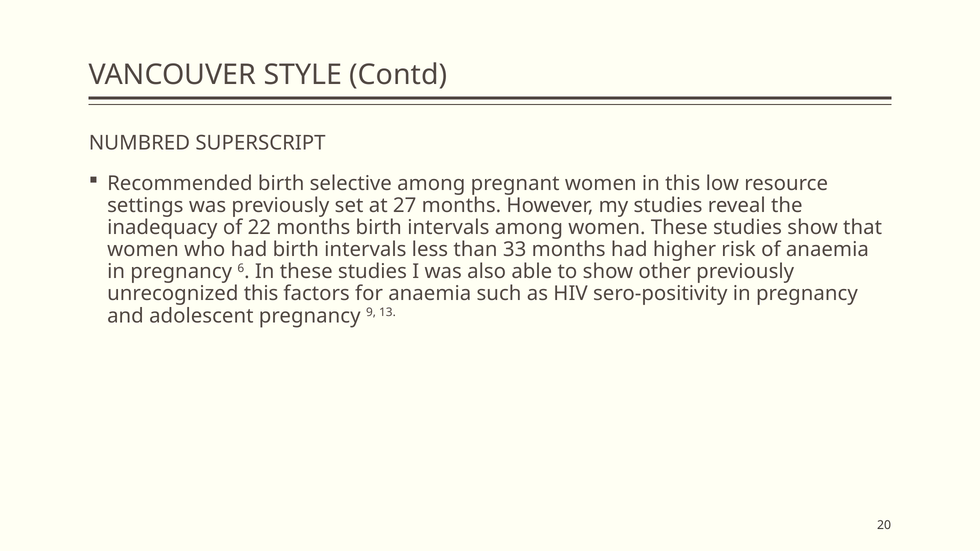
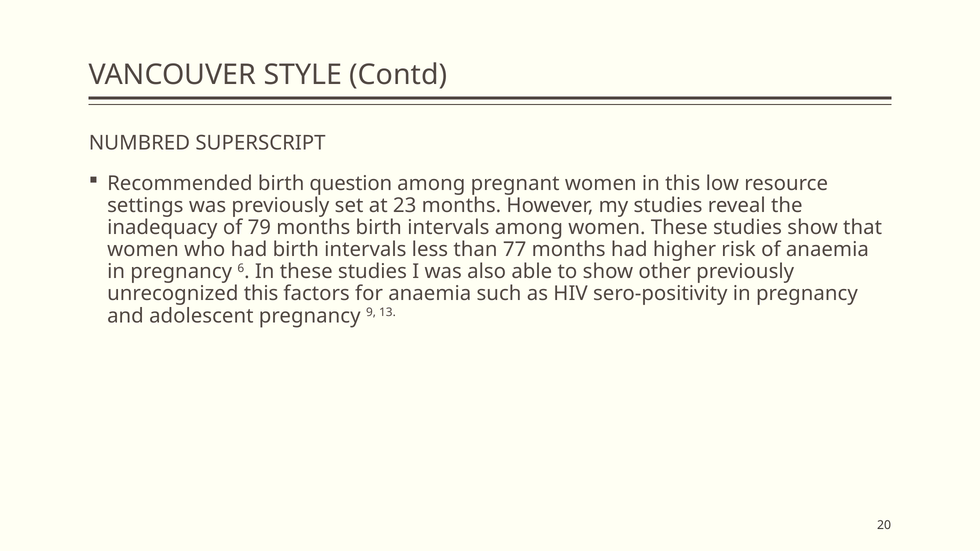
selective: selective -> question (351, 184)
27: 27 -> 23 (405, 206)
22: 22 -> 79 (259, 228)
33: 33 -> 77 (515, 250)
